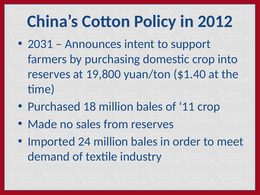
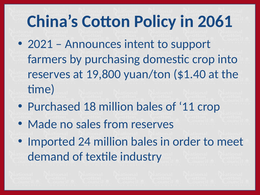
2012: 2012 -> 2061 (215, 21)
2031: 2031 -> 2021 (40, 44)
